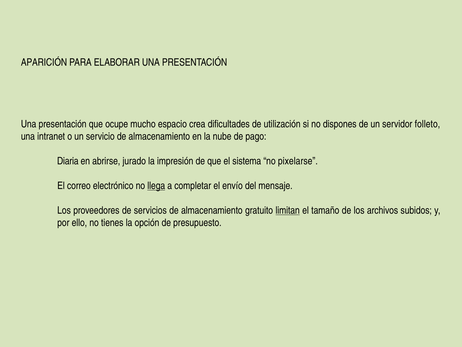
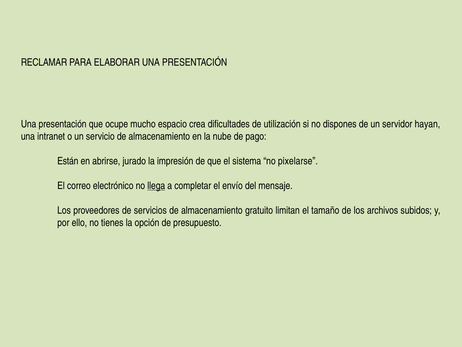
APARICIÓN: APARICIÓN -> RECLAMAR (44, 62)
folleto: folleto -> hayan (427, 124)
Diaria: Diaria -> Están (68, 161)
limitan underline: present -> none (288, 210)
